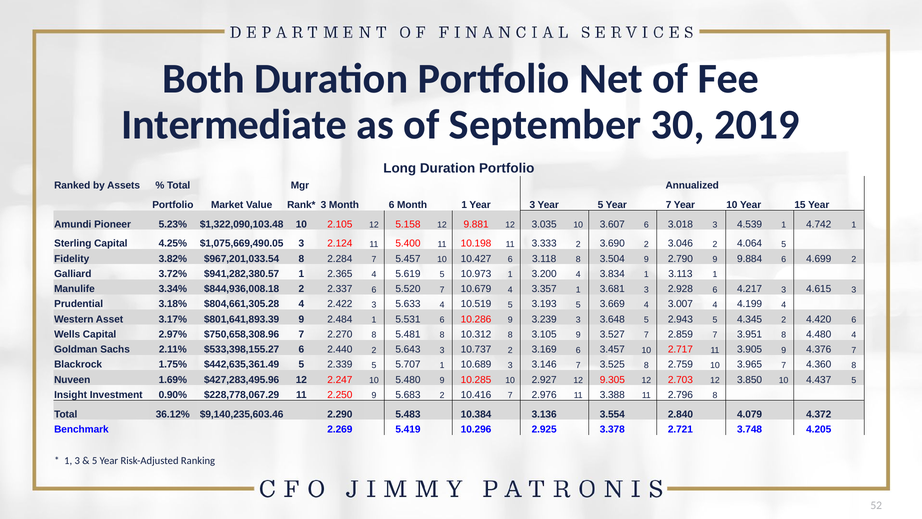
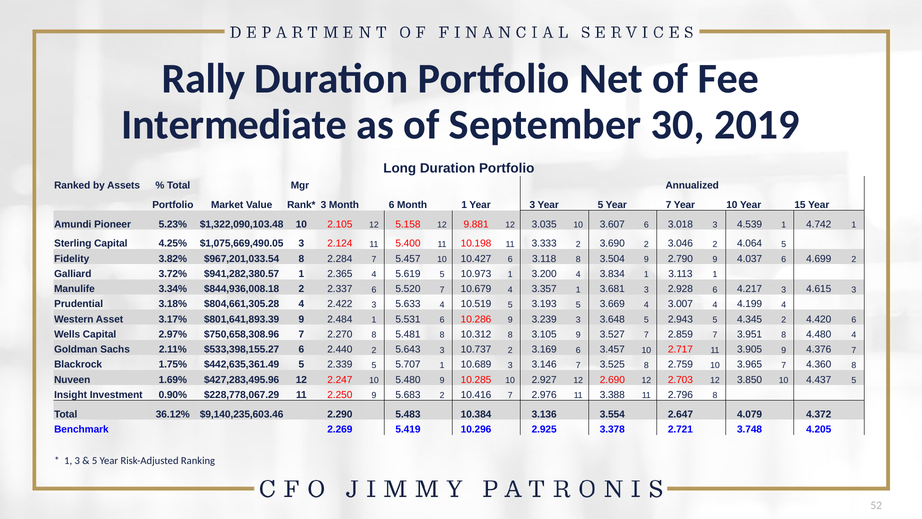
Both: Both -> Rally (204, 79)
9.884: 9.884 -> 4.037 (750, 259)
9.305: 9.305 -> 2.690 (612, 379)
2.840: 2.840 -> 2.647 (680, 414)
